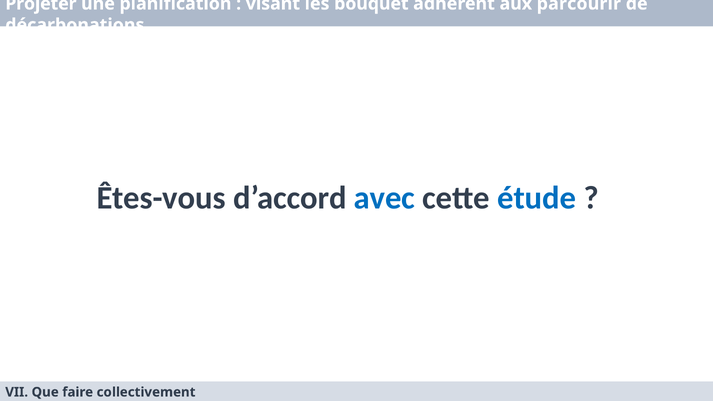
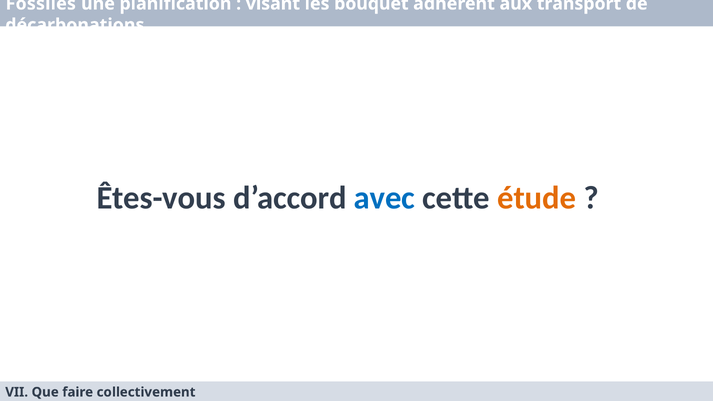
Projeter: Projeter -> Fossiles (41, 4)
parcourir: parcourir -> transport (579, 4)
étude colour: blue -> orange (537, 198)
